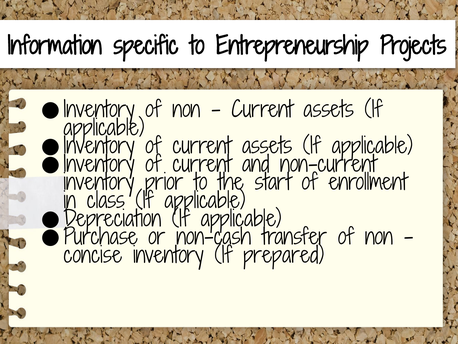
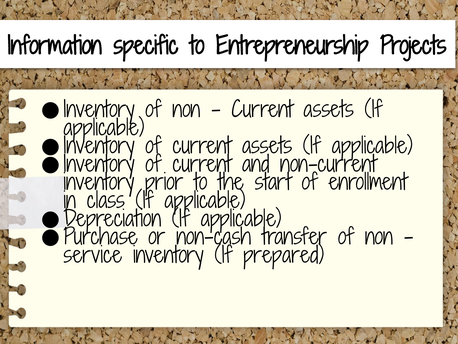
concise: concise -> service (93, 255)
